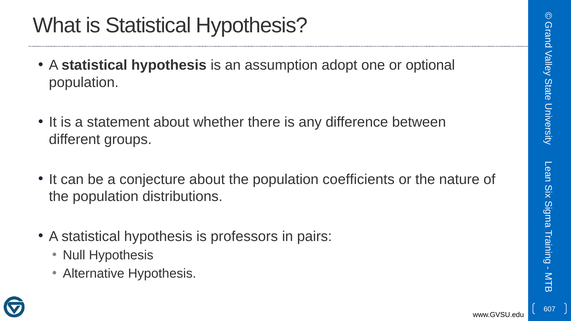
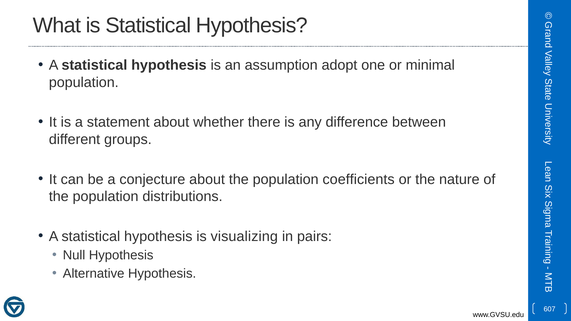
optional: optional -> minimal (430, 65)
professors: professors -> visualizing (244, 237)
